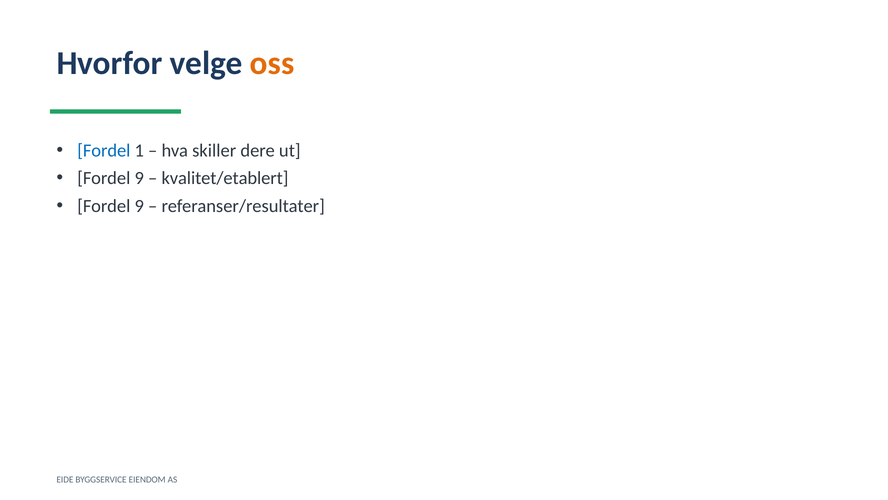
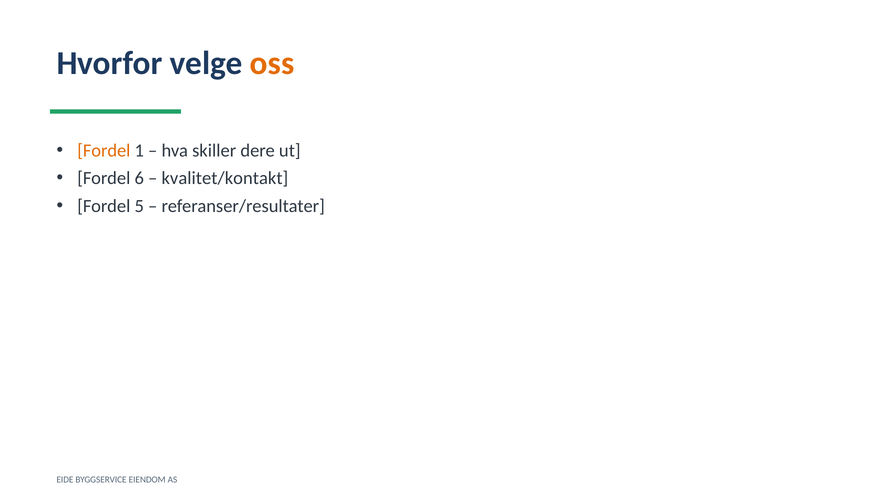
Fordel colour: blue -> orange (104, 150)
9: 9 -> 6 (139, 178)
kvalitet/etablert: kvalitet/etablert -> kvalitet/kontakt (225, 178)
9: 9 -> 5 (139, 206)
